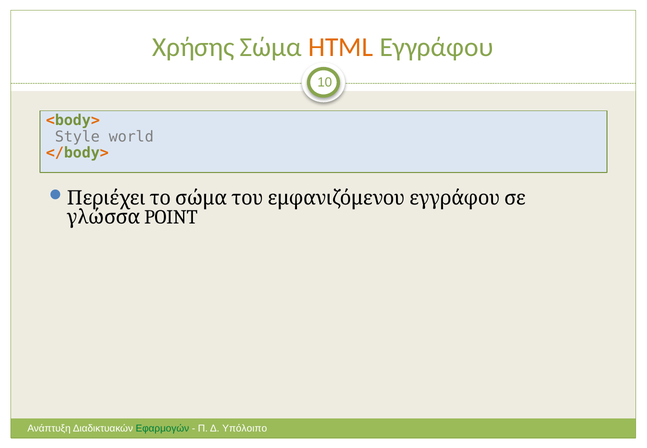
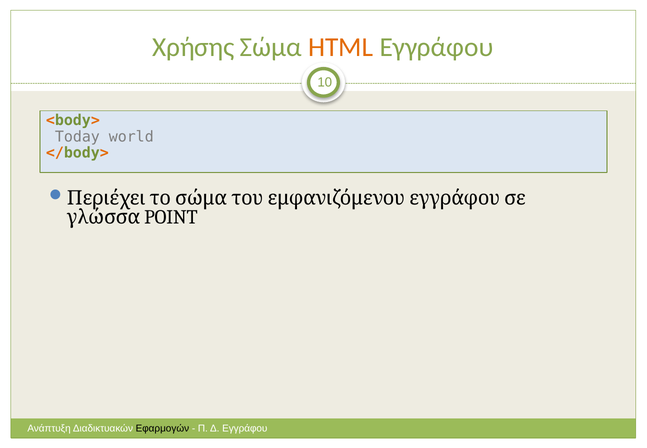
Style: Style -> Today (77, 137)
Εφαρμογών colour: green -> black (162, 428)
Δ Υπόλοιπο: Υπόλοιπο -> Εγγράφου (245, 428)
